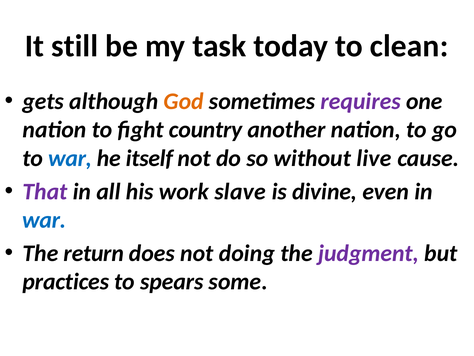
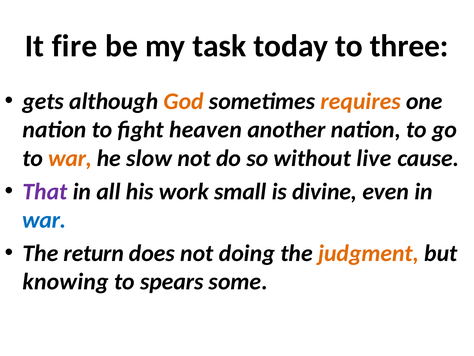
still: still -> fire (75, 46)
clean: clean -> three (409, 46)
requires colour: purple -> orange (361, 101)
country: country -> heaven (205, 130)
war colour: blue -> orange (70, 158)
itself: itself -> slow (149, 158)
slave: slave -> small (240, 191)
judgment colour: purple -> orange (368, 253)
practices: practices -> knowing (66, 281)
